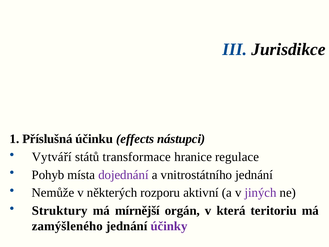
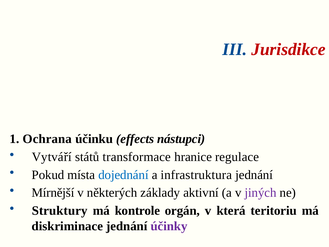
Jurisdikce colour: black -> red (288, 49)
Příslušná: Příslušná -> Ochrana (47, 139)
Pohyb: Pohyb -> Pokud (48, 175)
dojednání colour: purple -> blue (123, 175)
vnitrostátního: vnitrostátního -> infrastruktura (196, 175)
Nemůže: Nemůže -> Mírnější (53, 193)
rozporu: rozporu -> základy (160, 193)
mírnější: mírnější -> kontrole (137, 210)
zamýšleného: zamýšleného -> diskriminace (67, 226)
